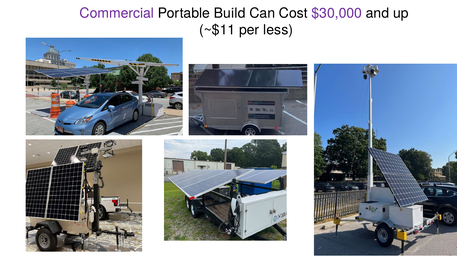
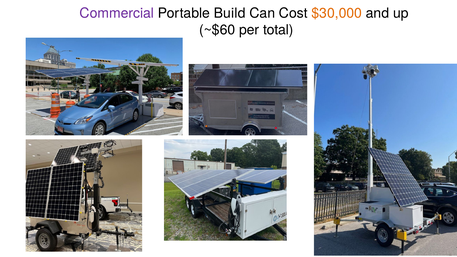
$30,000 colour: purple -> orange (337, 13)
~$11: ~$11 -> ~$60 (217, 30)
less: less -> total (278, 30)
